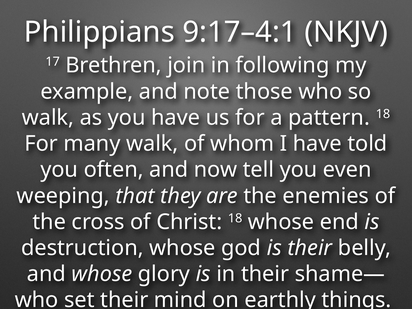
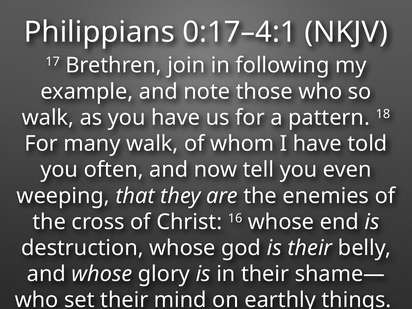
9:17–4:1: 9:17–4:1 -> 0:17–4:1 (240, 32)
Christ 18: 18 -> 16 (235, 218)
